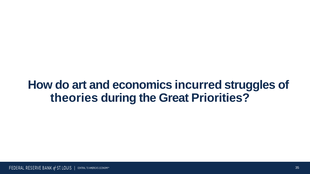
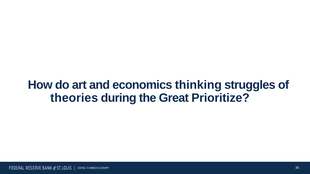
incurred: incurred -> thinking (198, 85)
Priorities: Priorities -> Prioritize (220, 98)
